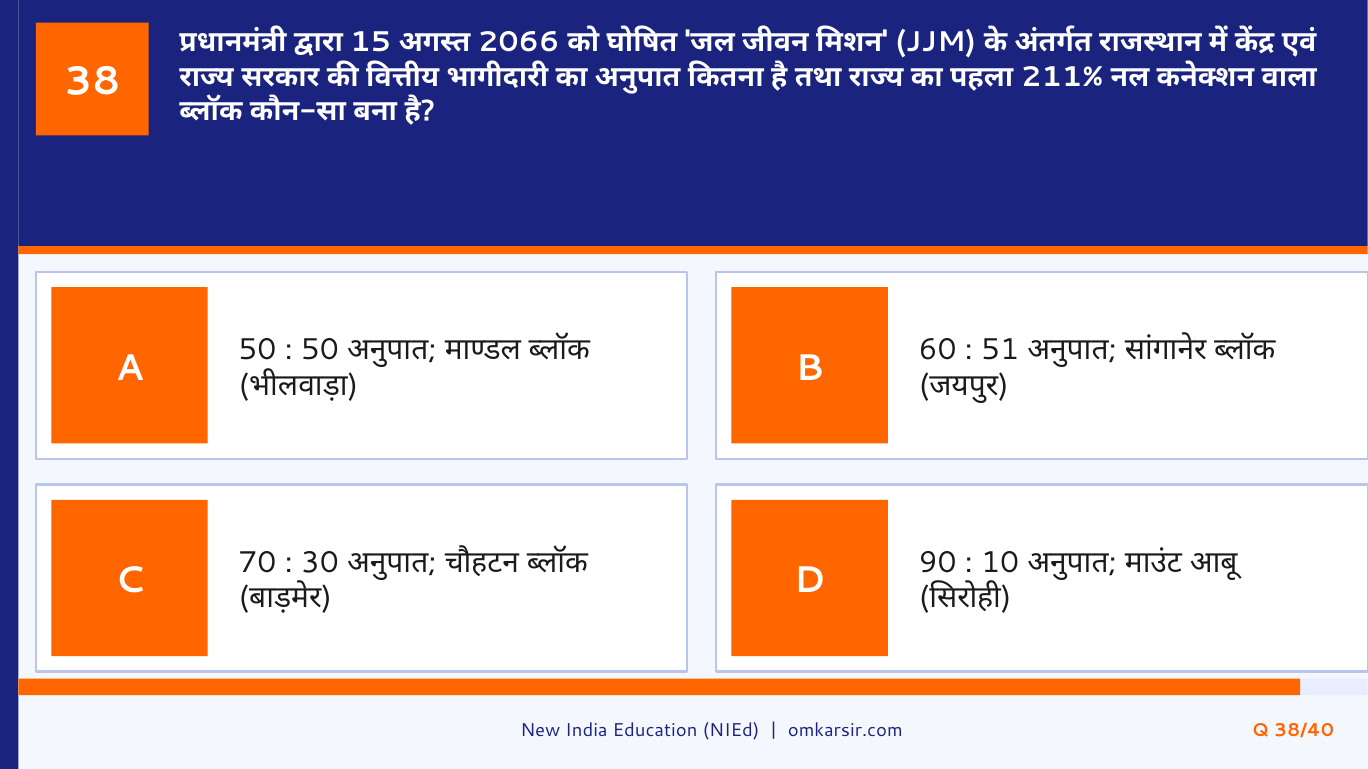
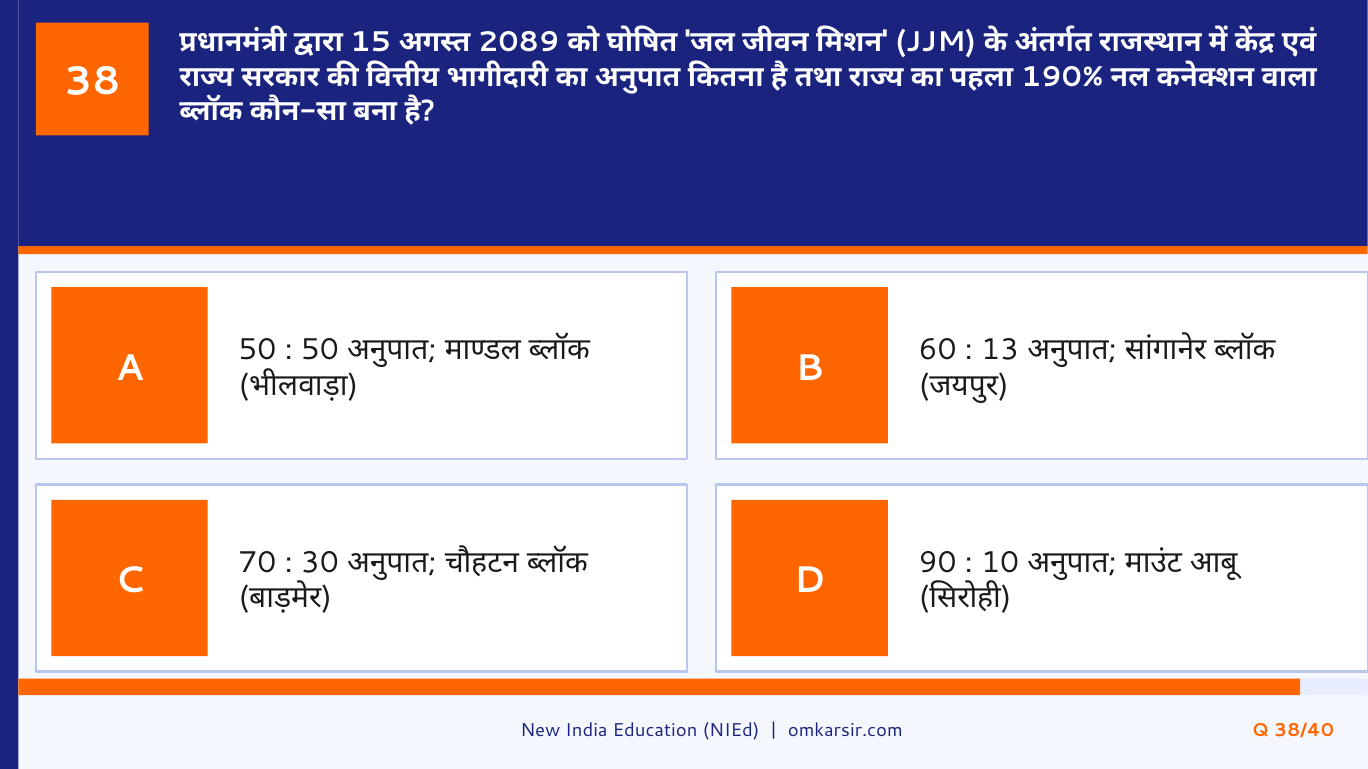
2066: 2066 -> 2089 (519, 43)
211%: 211% -> 190% (1062, 77)
51: 51 -> 13 (1000, 350)
